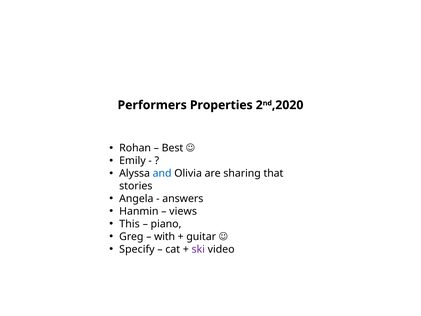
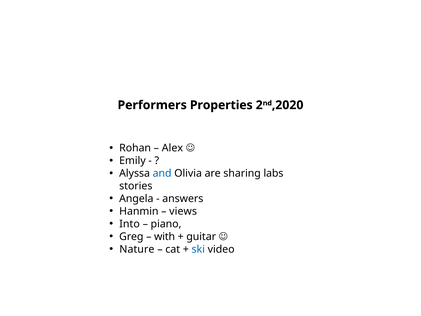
Best: Best -> Alex (172, 148)
that: that -> labs (273, 173)
This: This -> Into (130, 224)
Specify: Specify -> Nature (137, 249)
ski colour: purple -> blue (198, 249)
